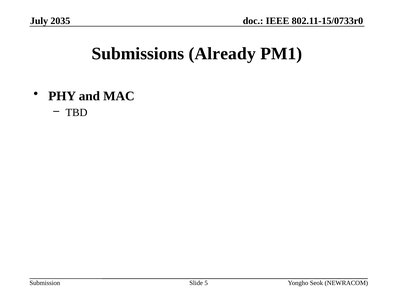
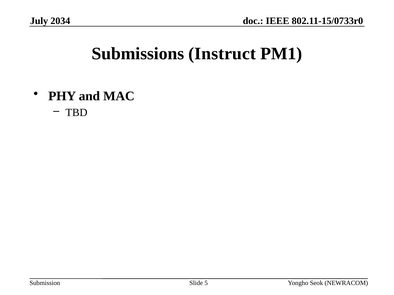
2035: 2035 -> 2034 (60, 21)
Already: Already -> Instruct (222, 54)
